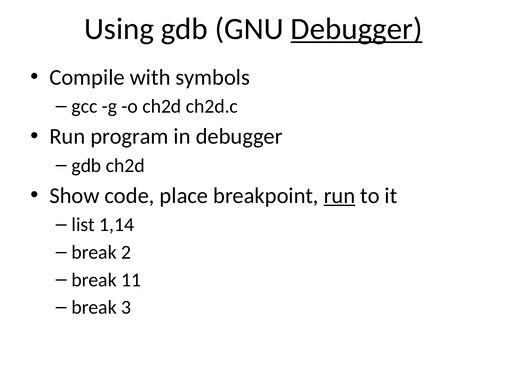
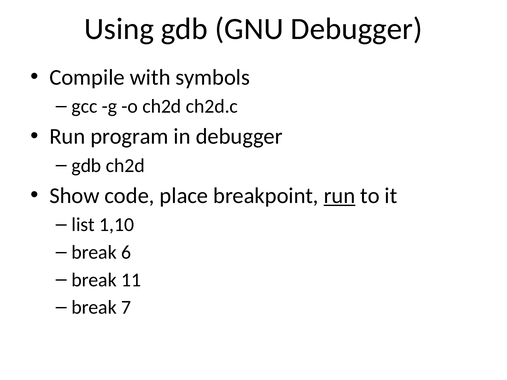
Debugger underline: present -> none (357, 29)
1,14: 1,14 -> 1,10 (117, 225)
2: 2 -> 6 (126, 252)
3: 3 -> 7 (126, 308)
